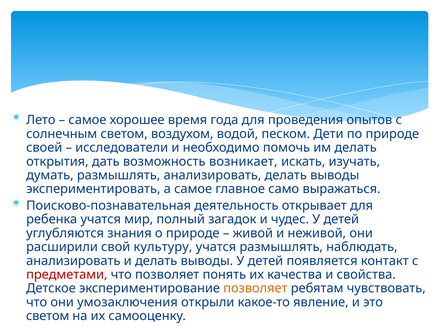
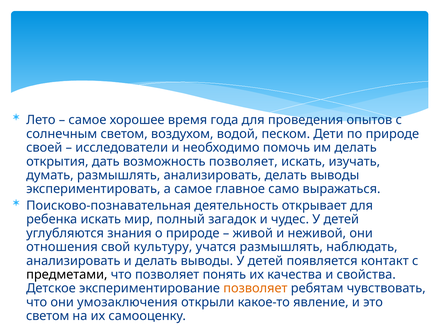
возможность возникает: возникает -> позволяет (243, 162)
ребенка учатся: учатся -> искать (101, 220)
расширили: расширили -> отношения (62, 247)
предметами colour: red -> black (67, 275)
